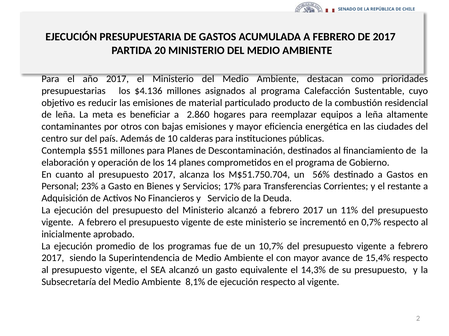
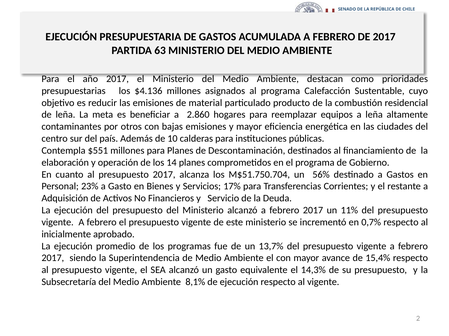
20: 20 -> 63 (160, 50)
10,7%: 10,7% -> 13,7% (271, 247)
